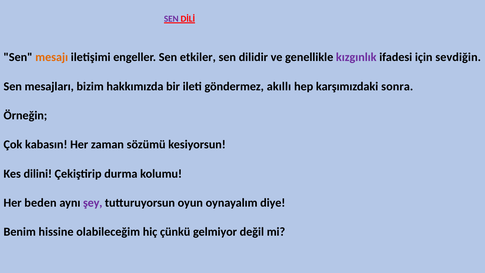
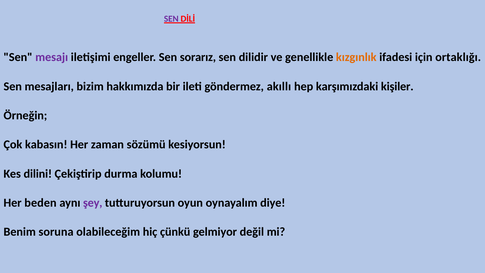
mesajı colour: orange -> purple (52, 57)
etkiler: etkiler -> sorarız (198, 57)
kızgınlık colour: purple -> orange (356, 57)
sevdiğin: sevdiğin -> ortaklığı (458, 57)
sonra: sonra -> kişiler (397, 86)
hissine: hissine -> soruna (56, 232)
